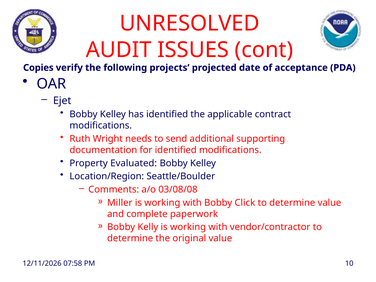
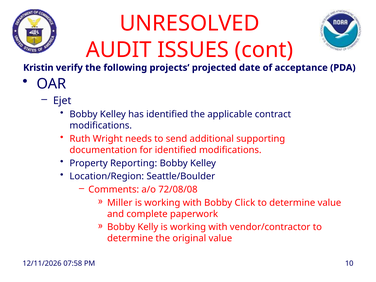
Copies: Copies -> Kristin (38, 68)
Evaluated: Evaluated -> Reporting (134, 163)
03/08/08: 03/08/08 -> 72/08/08 (178, 190)
